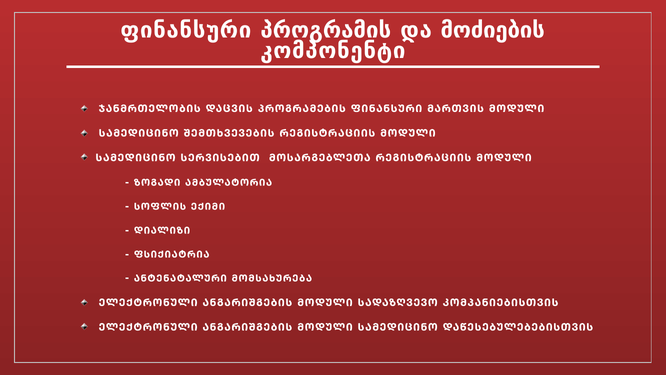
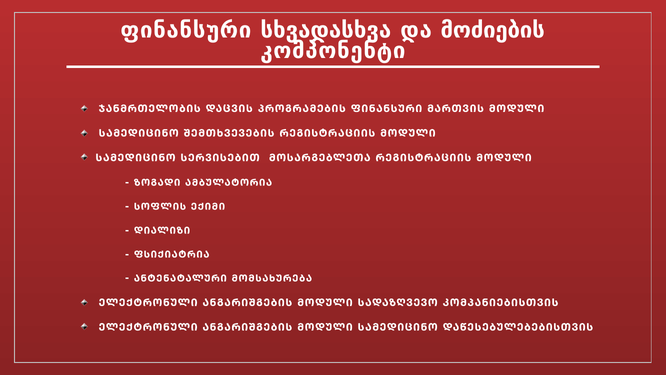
პროგრამის: პროგრამის -> სხვადასხვა (326, 30)
